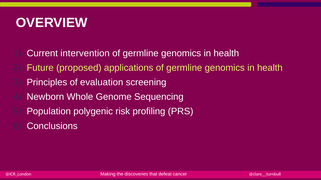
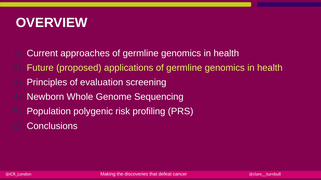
intervention: intervention -> approaches (85, 53)
